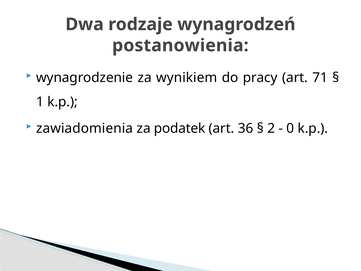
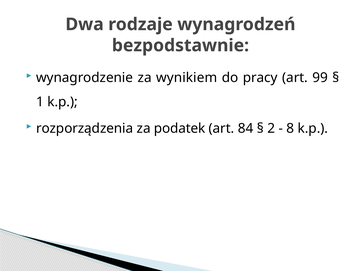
postanowienia: postanowienia -> bezpodstawnie (180, 45)
71: 71 -> 99 (320, 77)
zawiadomienia: zawiadomienia -> rozporządzenia (85, 128)
36: 36 -> 84 (246, 128)
0: 0 -> 8 (290, 128)
